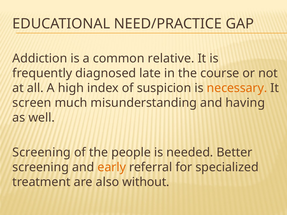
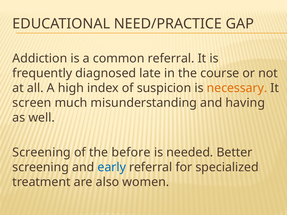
common relative: relative -> referral (171, 58)
people: people -> before (131, 153)
early colour: orange -> blue (112, 167)
without: without -> women (146, 182)
